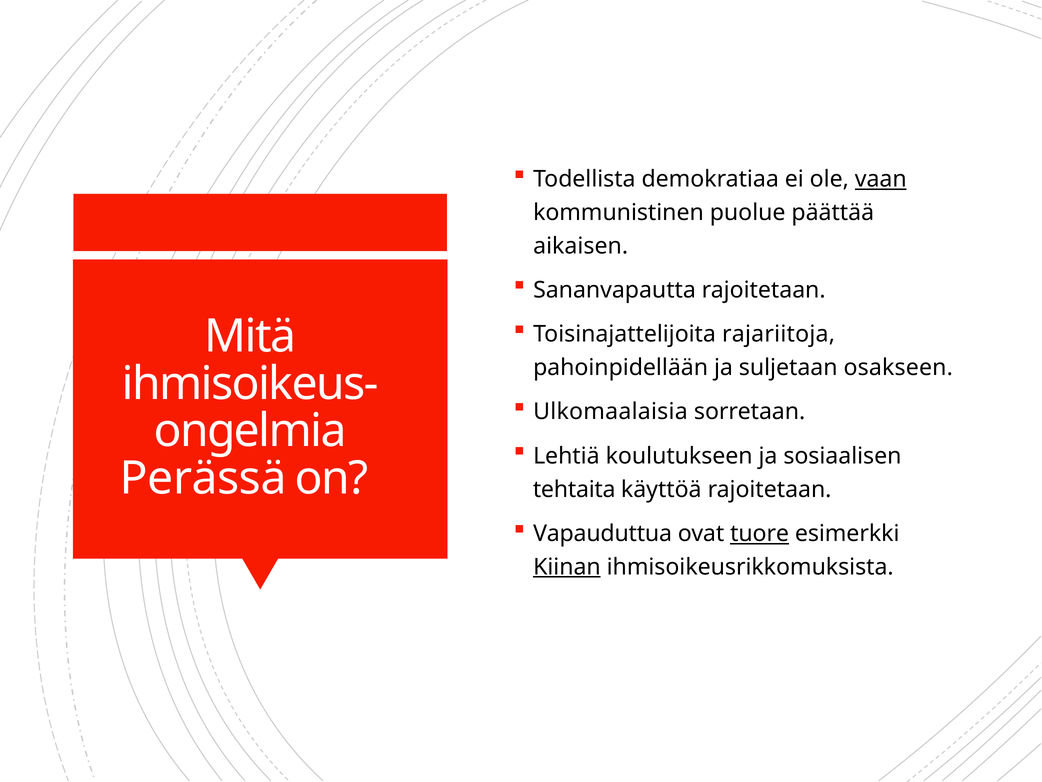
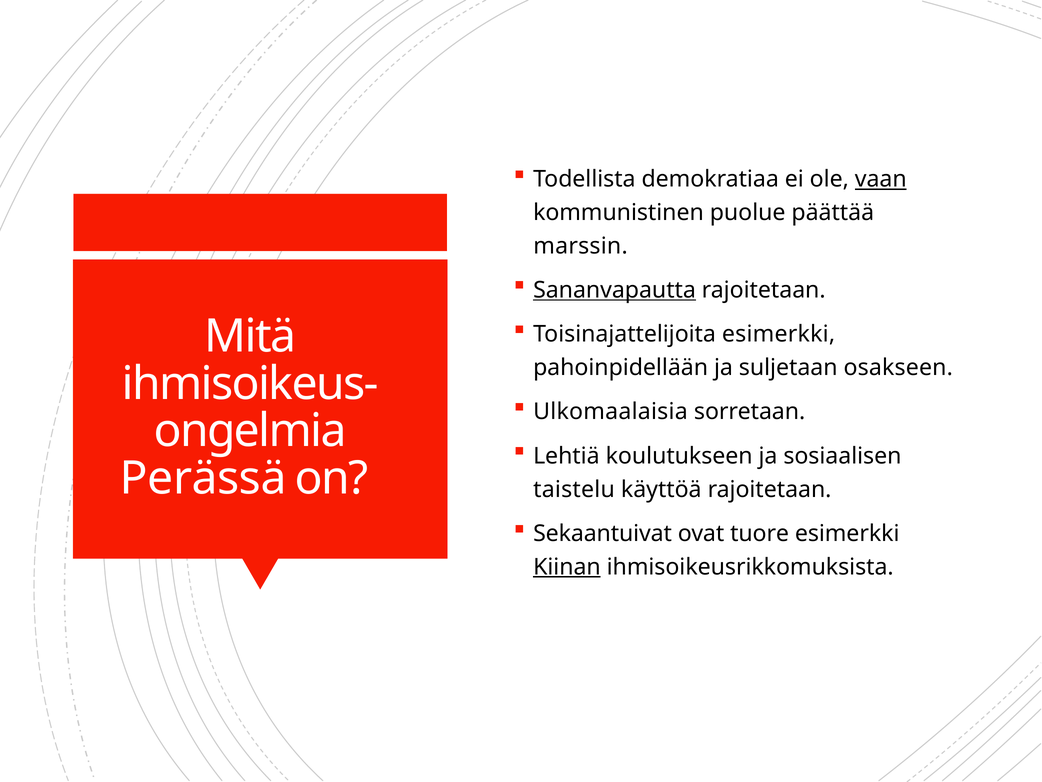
aikaisen: aikaisen -> marssin (581, 246)
Sananvapautta underline: none -> present (615, 290)
Toisinajattelijoita rajariitoja: rajariitoja -> esimerkki (779, 334)
tehtaita: tehtaita -> taistelu (574, 489)
Vapauduttua: Vapauduttua -> Sekaantuivat (603, 533)
tuore underline: present -> none (760, 533)
